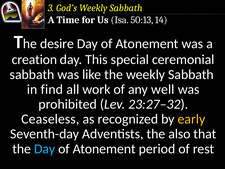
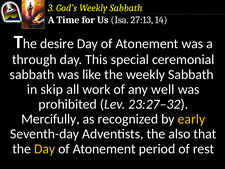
50:13: 50:13 -> 27:13 (142, 20)
creation: creation -> through (34, 60)
find: find -> skip (52, 89)
Ceaseless: Ceaseless -> Mercifully (50, 119)
Day colour: light blue -> yellow (45, 149)
